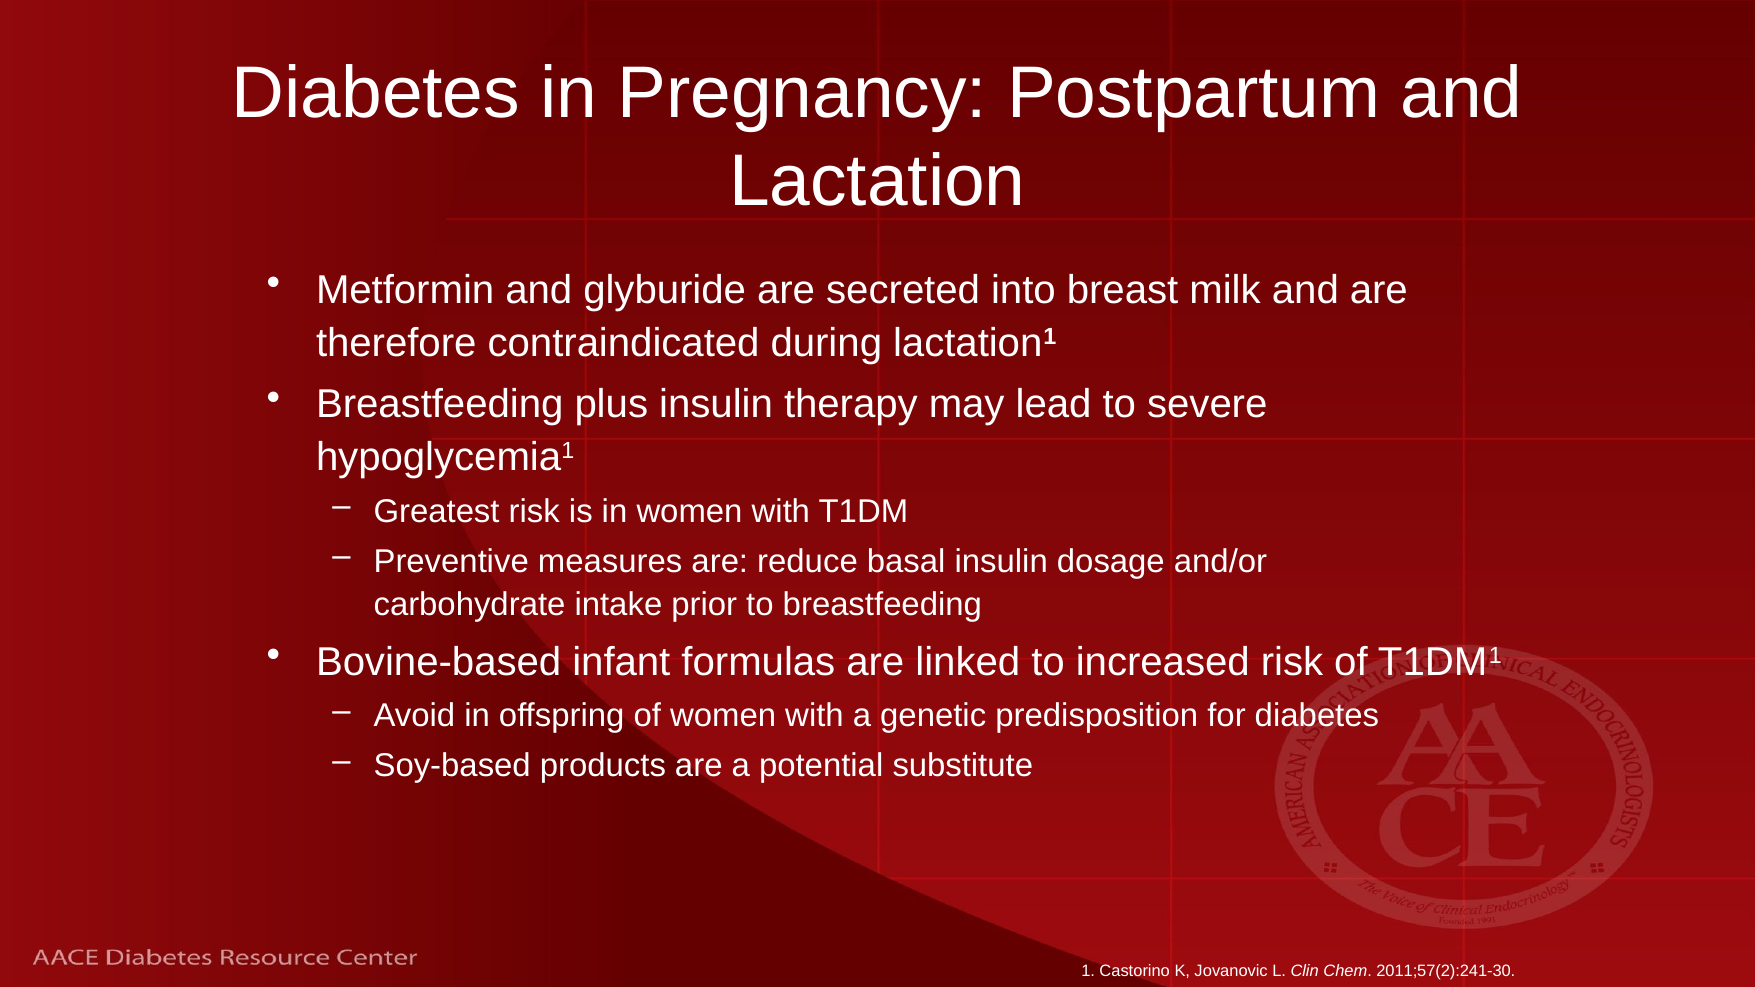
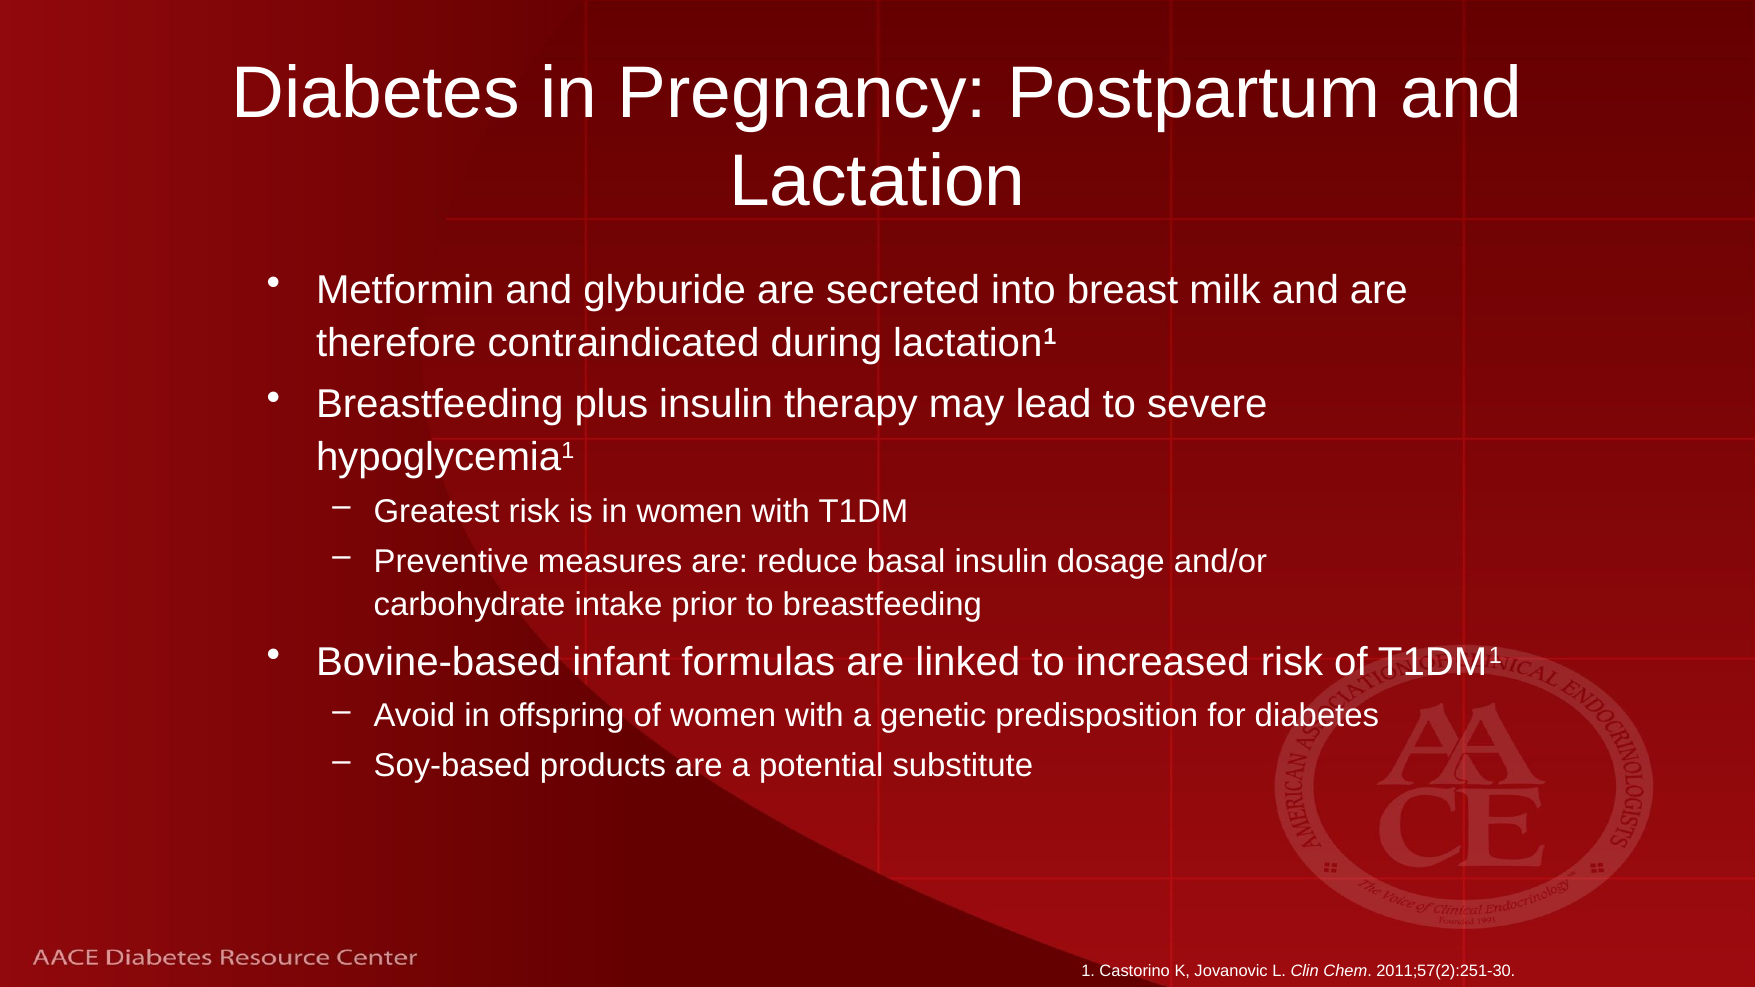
2011;57(2):241-30: 2011;57(2):241-30 -> 2011;57(2):251-30 (1446, 971)
